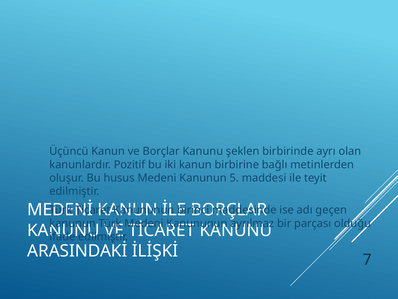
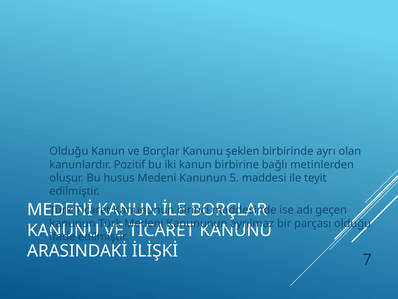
Üçüncü: Üçüncü -> Olduğu (69, 151)
